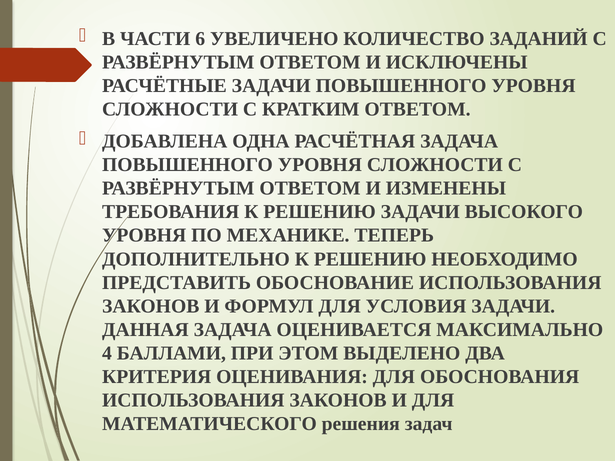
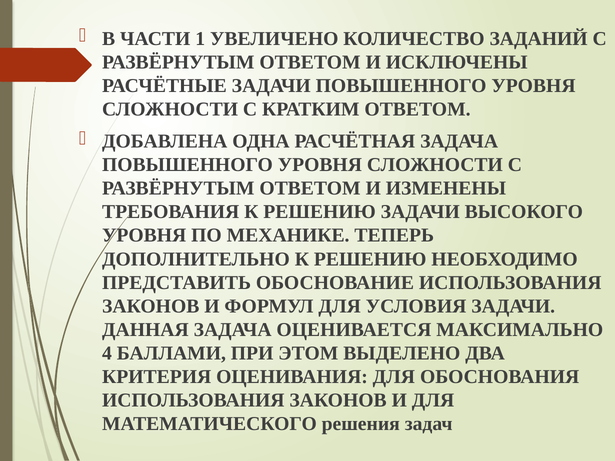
6: 6 -> 1 (200, 39)
